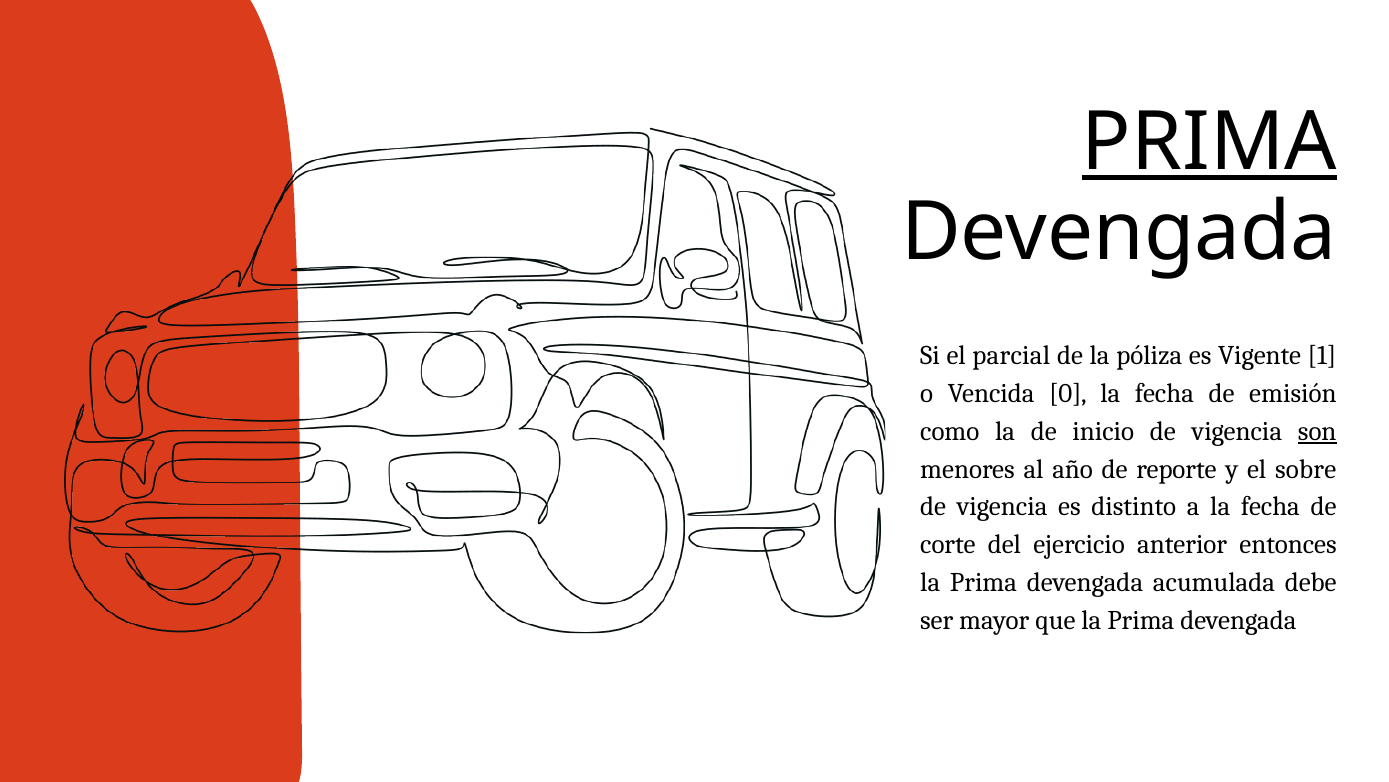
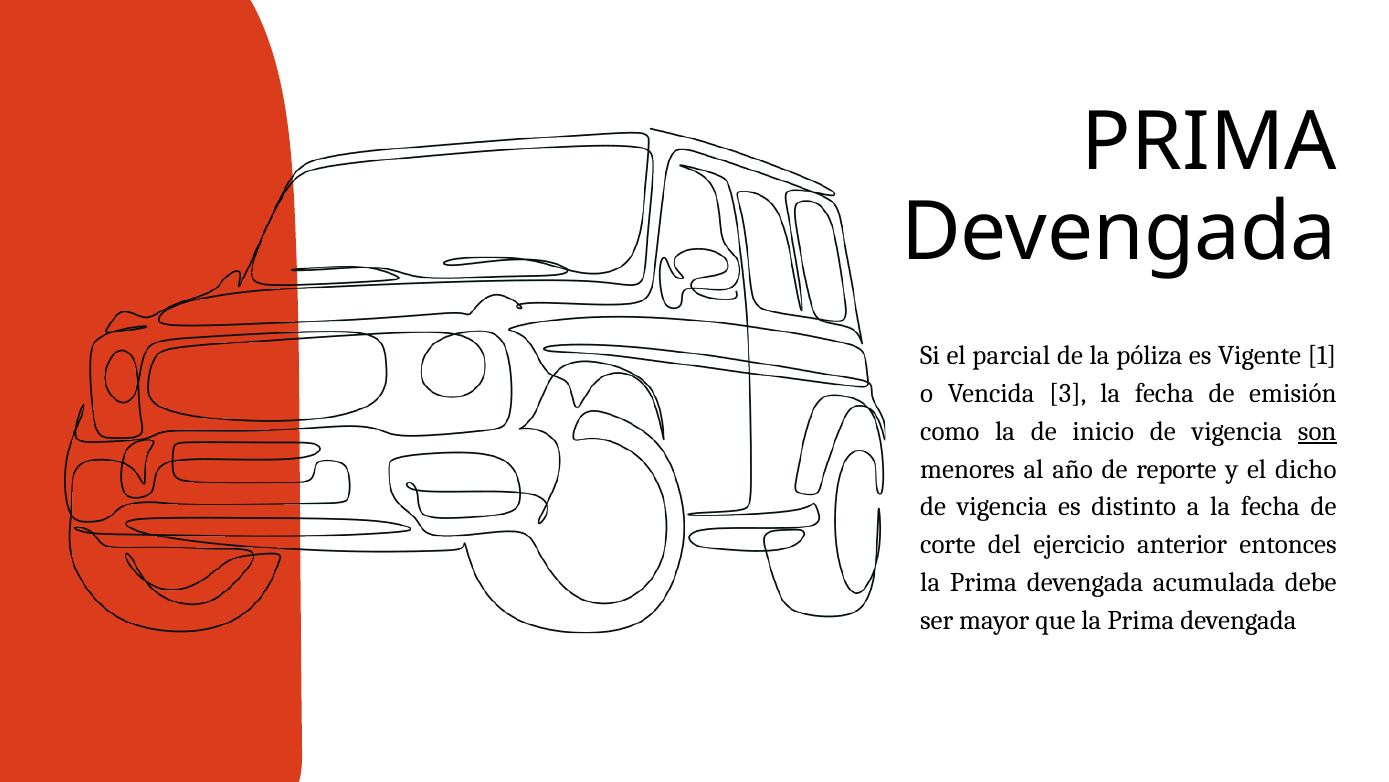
PRIMA underline: present -> none (1209, 142)
0: 0 -> 3 (1068, 393)
sobre: sobre -> dicho (1306, 469)
